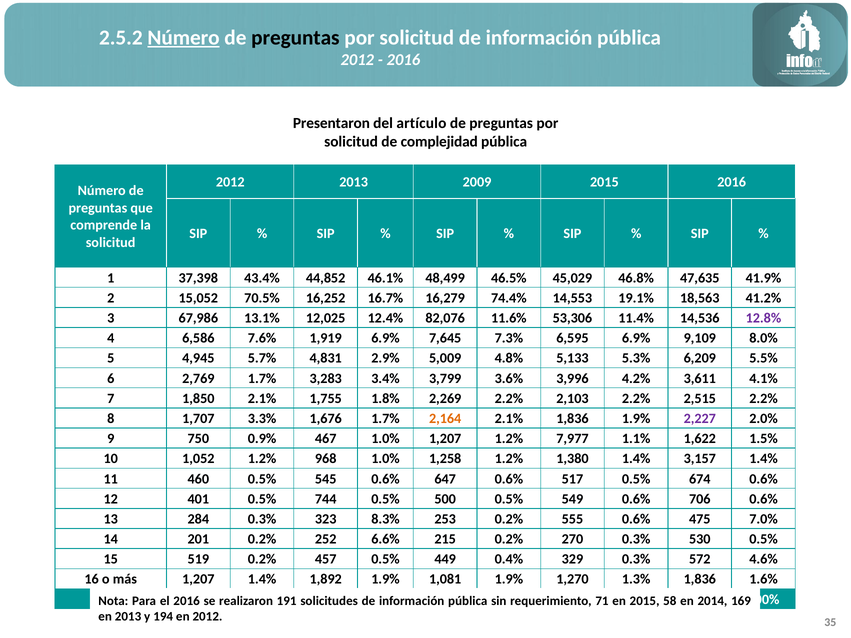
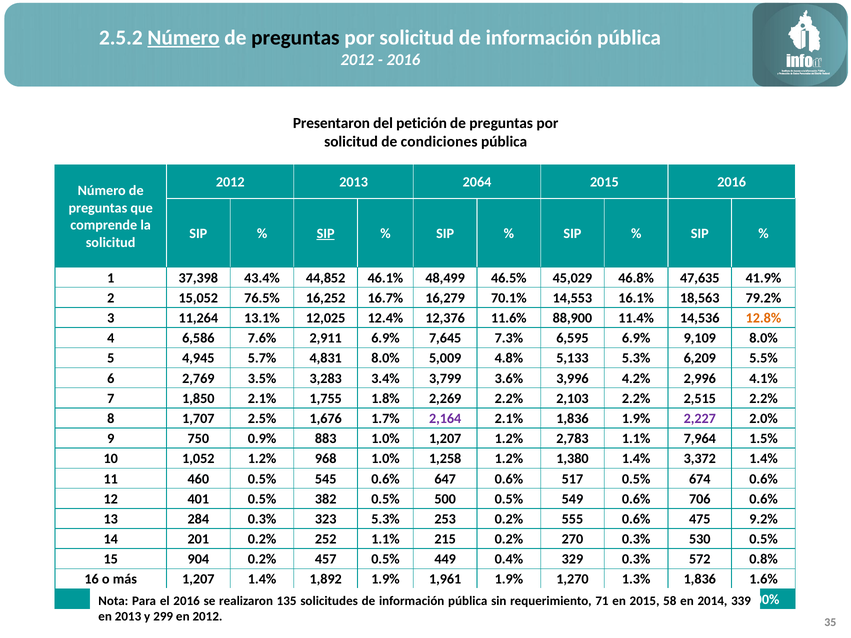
artículo: artículo -> petición (422, 123)
complejidad: complejidad -> condiciones (439, 142)
2009: 2009 -> 2064 (477, 182)
SIP underline: none -> present (326, 233)
70.5%: 70.5% -> 76.5% (262, 298)
74.4%: 74.4% -> 70.1% (509, 298)
19.1%: 19.1% -> 16.1% (636, 298)
41.2%: 41.2% -> 79.2% (763, 298)
67,986: 67,986 -> 11,264 (198, 318)
82,076: 82,076 -> 12,376 (445, 318)
53,306: 53,306 -> 88,900 (572, 318)
12.8% colour: purple -> orange (763, 318)
1,919: 1,919 -> 2,911 (326, 338)
4,831 2.9%: 2.9% -> 8.0% (385, 358)
2,769 1.7%: 1.7% -> 3.5% (262, 379)
3,611: 3,611 -> 2,996 (700, 379)
3.3%: 3.3% -> 2.5% (262, 419)
2,164 colour: orange -> purple (445, 419)
467: 467 -> 883 (326, 439)
7,977: 7,977 -> 2,783 (572, 439)
1,622: 1,622 -> 7,964 (700, 439)
3,157: 3,157 -> 3,372 (700, 459)
744: 744 -> 382 (326, 499)
323 8.3%: 8.3% -> 5.3% (385, 519)
7.0%: 7.0% -> 9.2% (764, 519)
252 6.6%: 6.6% -> 1.1% (385, 539)
519: 519 -> 904 (198, 559)
4.6%: 4.6% -> 0.8% (764, 559)
1,081: 1,081 -> 1,961 (445, 580)
191: 191 -> 135 (287, 601)
169: 169 -> 339 (741, 601)
194: 194 -> 299 (163, 617)
